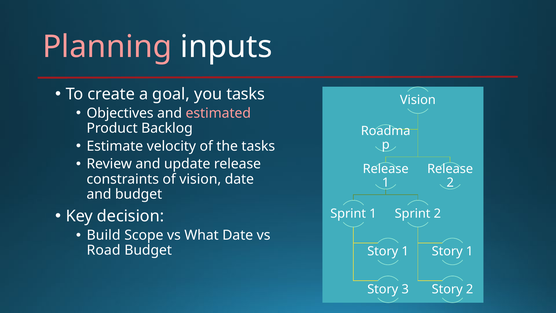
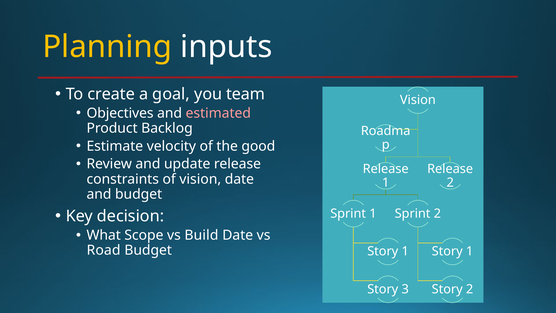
Planning colour: pink -> yellow (107, 47)
you tasks: tasks -> team (246, 94)
the tasks: tasks -> good (258, 146)
Build: Build -> What (104, 235)
What: What -> Build (201, 235)
